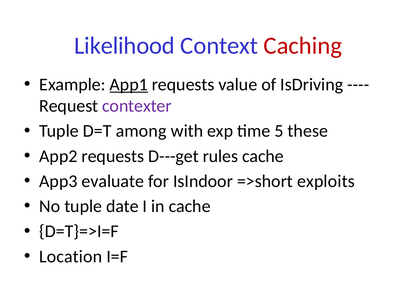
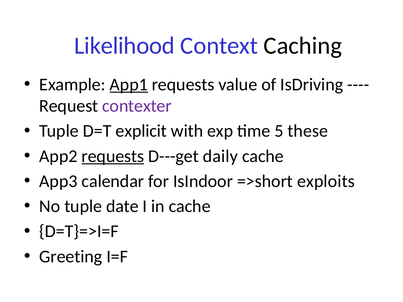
Caching colour: red -> black (303, 46)
among: among -> explicit (141, 131)
requests underline: none -> present (113, 156)
rules: rules -> daily (220, 156)
evaluate: evaluate -> calendar (113, 181)
Location: Location -> Greeting (71, 257)
